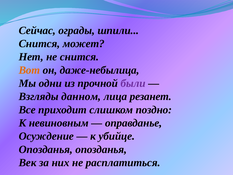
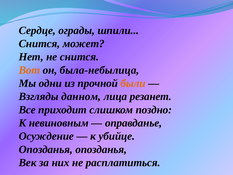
Сейчас: Сейчас -> Сердце (37, 30)
даже-небылица: даже-небылица -> была-небылица (100, 70)
были colour: purple -> orange (133, 83)
